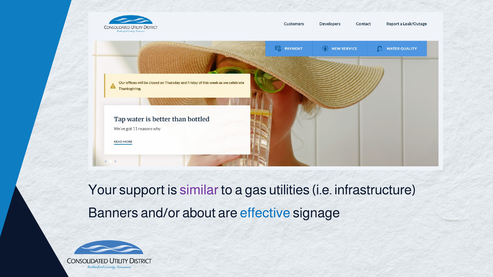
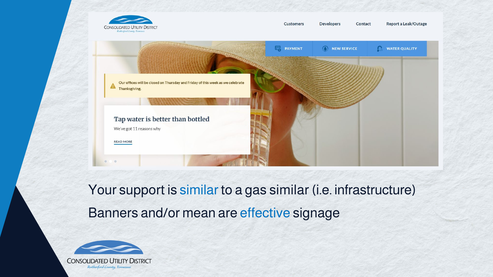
similar colour: purple -> blue (199, 190)
gas utilities: utilities -> similar (289, 190)
about: about -> mean (199, 213)
